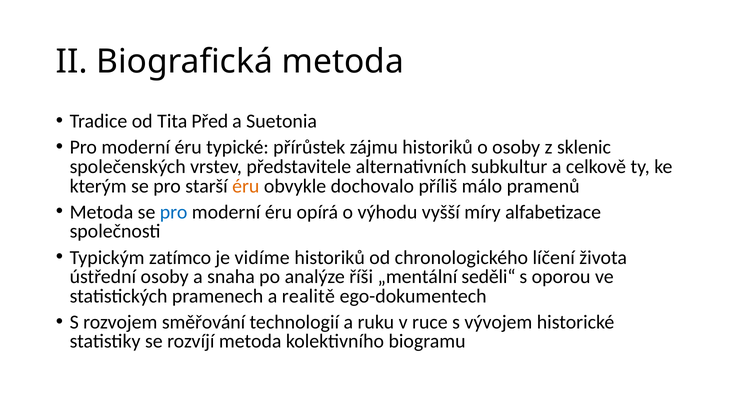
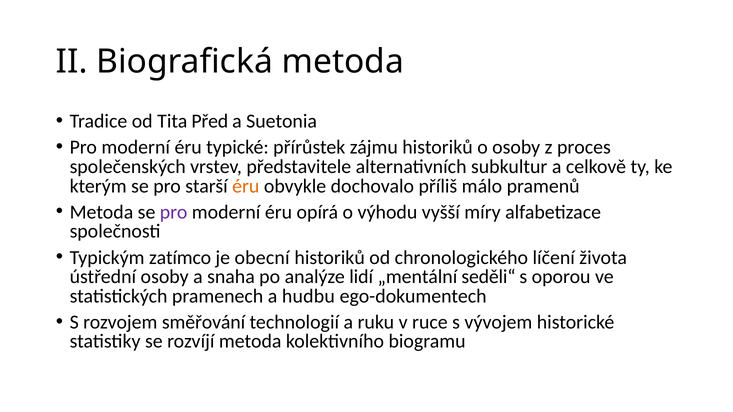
sklenic: sklenic -> proces (584, 148)
pro colour: blue -> purple (174, 212)
vidíme: vidíme -> obecní (262, 258)
říši: říši -> lidí (361, 277)
realitě: realitě -> hudbu (308, 296)
